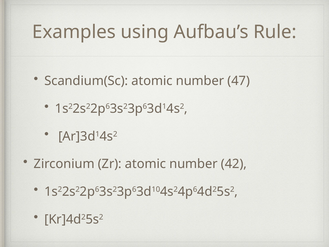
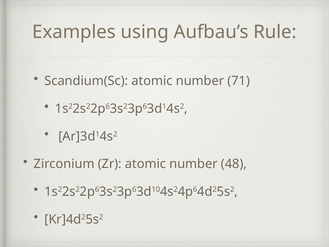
47: 47 -> 71 (239, 81)
42: 42 -> 48 (234, 164)
